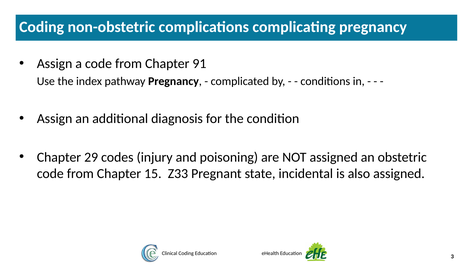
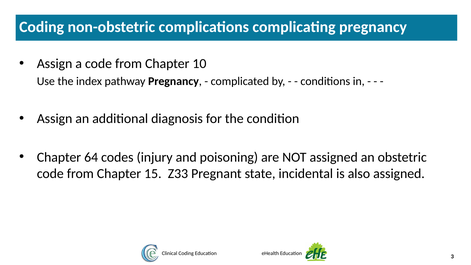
91: 91 -> 10 (199, 64)
29: 29 -> 64 (91, 157)
